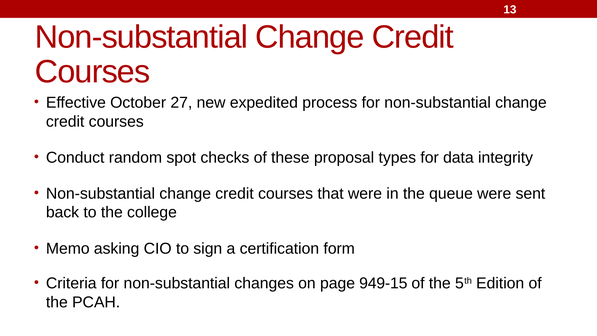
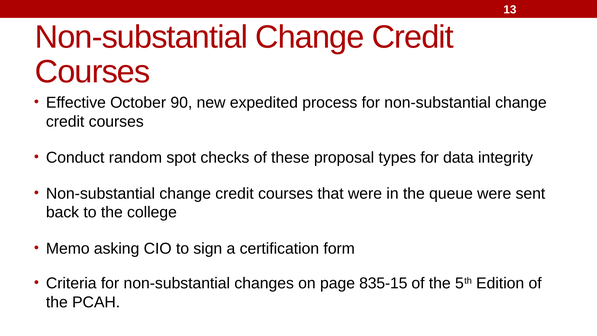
27: 27 -> 90 (181, 103)
949-15: 949-15 -> 835-15 (383, 283)
